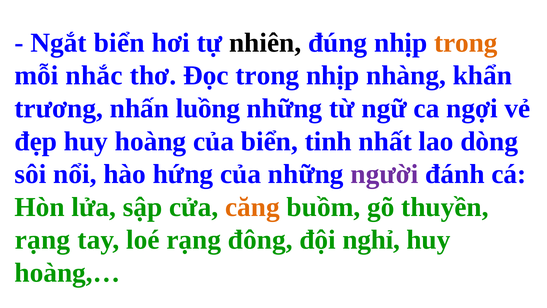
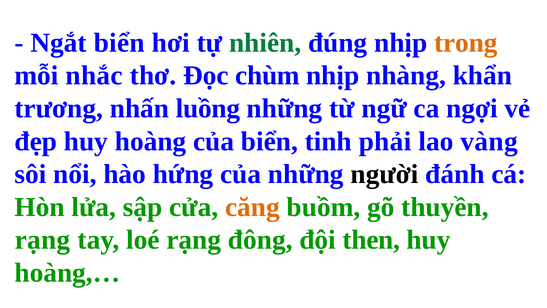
nhiên colour: black -> green (265, 43)
Đọc trong: trong -> chùm (268, 76)
nhất: nhất -> phải (385, 141)
dòng: dòng -> vàng (489, 141)
người colour: purple -> black (384, 174)
nghỉ: nghỉ -> then (371, 240)
